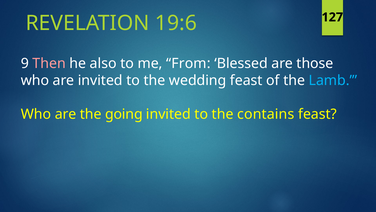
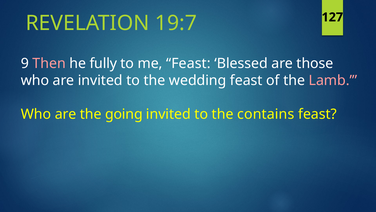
19:6: 19:6 -> 19:7 (176, 23)
also: also -> fully (103, 63)
me From: From -> Feast (188, 63)
Lamb colour: light blue -> pink (333, 80)
